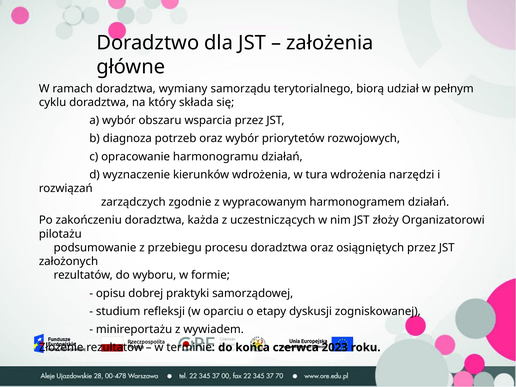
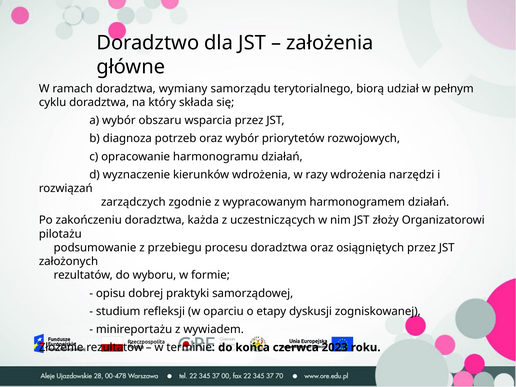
tura: tura -> razy (317, 175)
